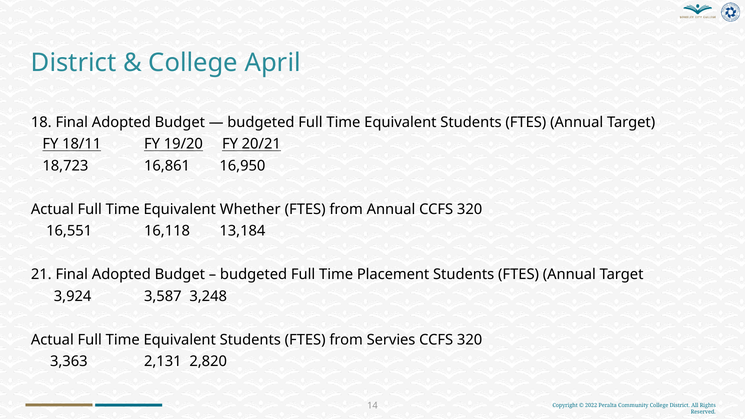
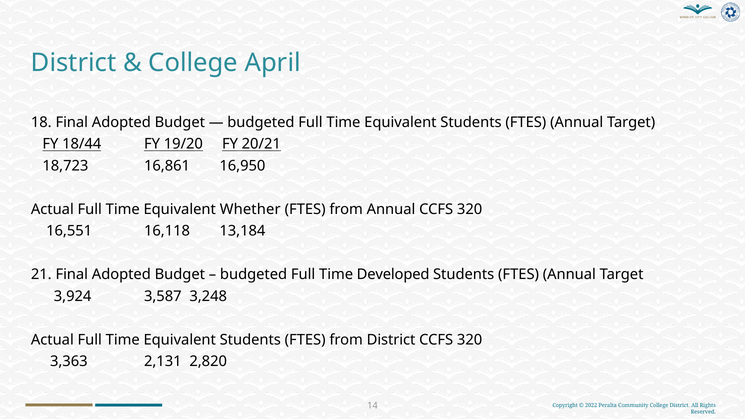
18/11: 18/11 -> 18/44 (82, 144)
Placement: Placement -> Developed (393, 274)
from Servies: Servies -> District (391, 340)
